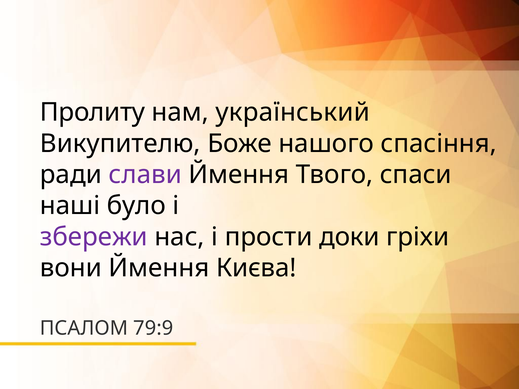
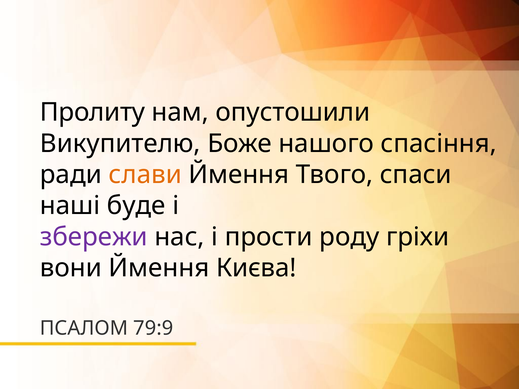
український: український -> опустошили (293, 112)
слави colour: purple -> orange (145, 175)
було: було -> буде (136, 206)
доки: доки -> роду (349, 237)
